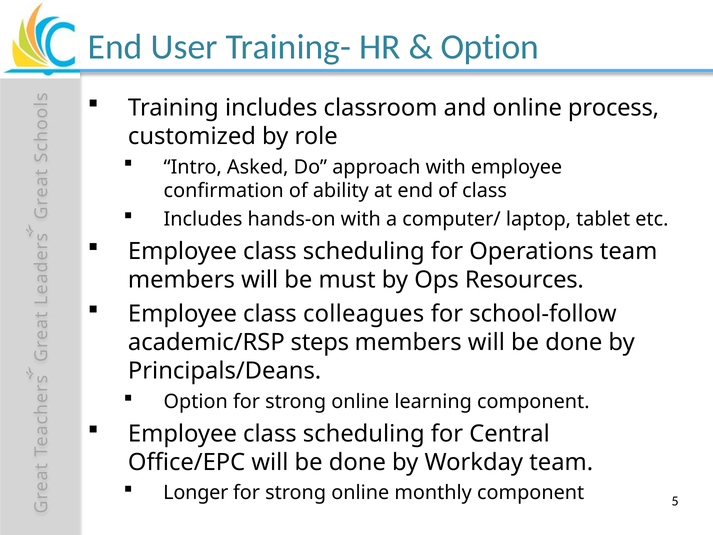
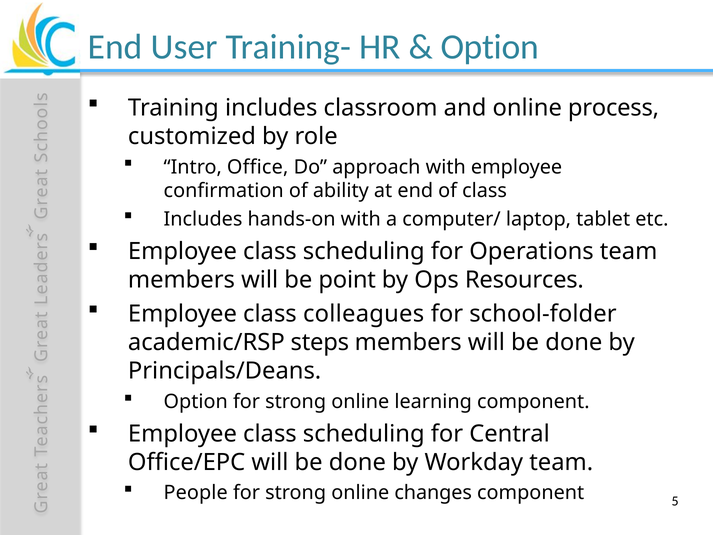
Asked: Asked -> Office (258, 167)
must: must -> point (347, 280)
school-follow: school-follow -> school-folder (543, 314)
Longer: Longer -> People (196, 493)
monthly: monthly -> changes (433, 493)
